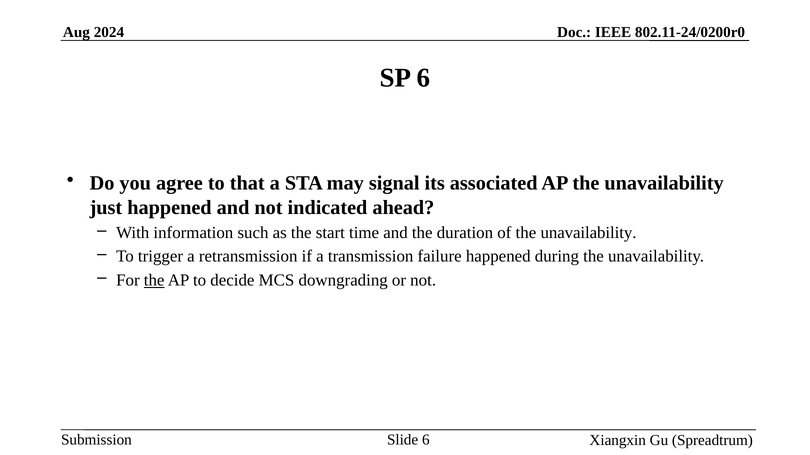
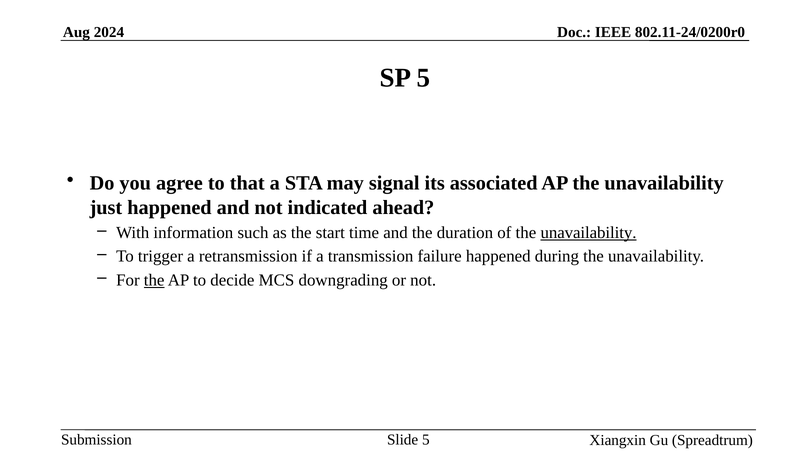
SP 6: 6 -> 5 (423, 78)
unavailability underline: none -> present (589, 233)
Slide 6: 6 -> 5 (426, 440)
